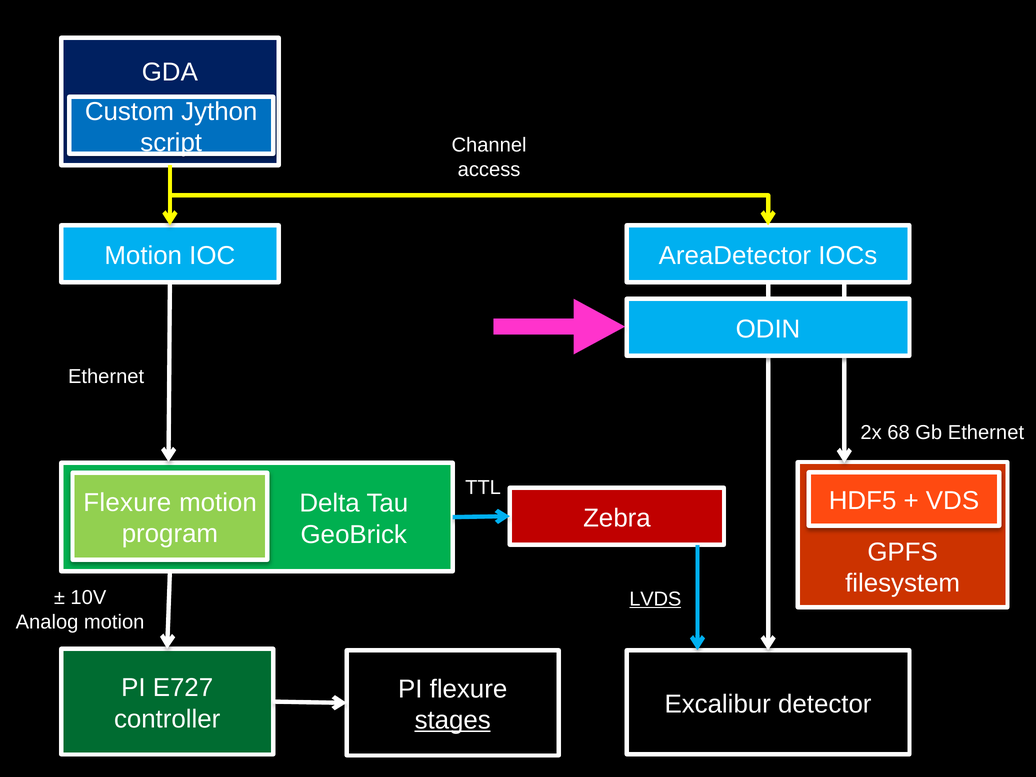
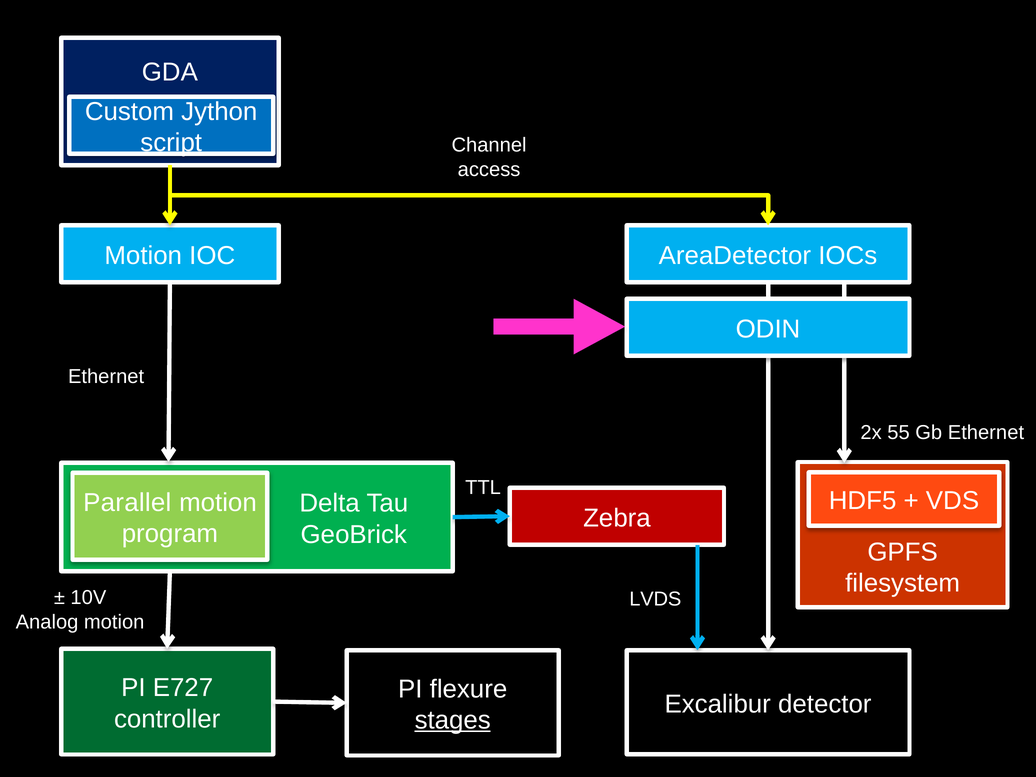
68: 68 -> 55 (899, 433)
Flexure: Flexure -> Parallel (127, 503)
LVDS underline: present -> none (655, 599)
